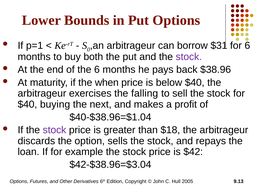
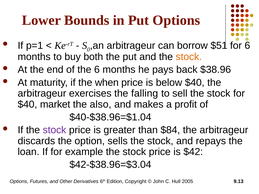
$31: $31 -> $51 (219, 46)
stock colour: purple -> orange (189, 57)
buying: buying -> market (55, 104)
next: next -> also (101, 104)
$18: $18 -> $84 (170, 130)
